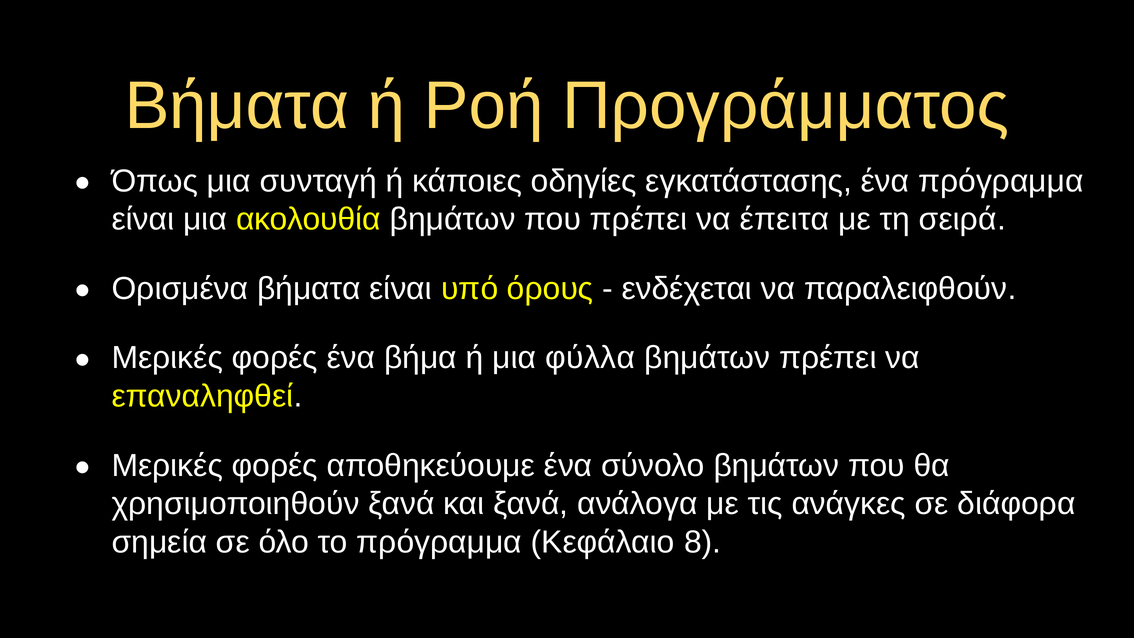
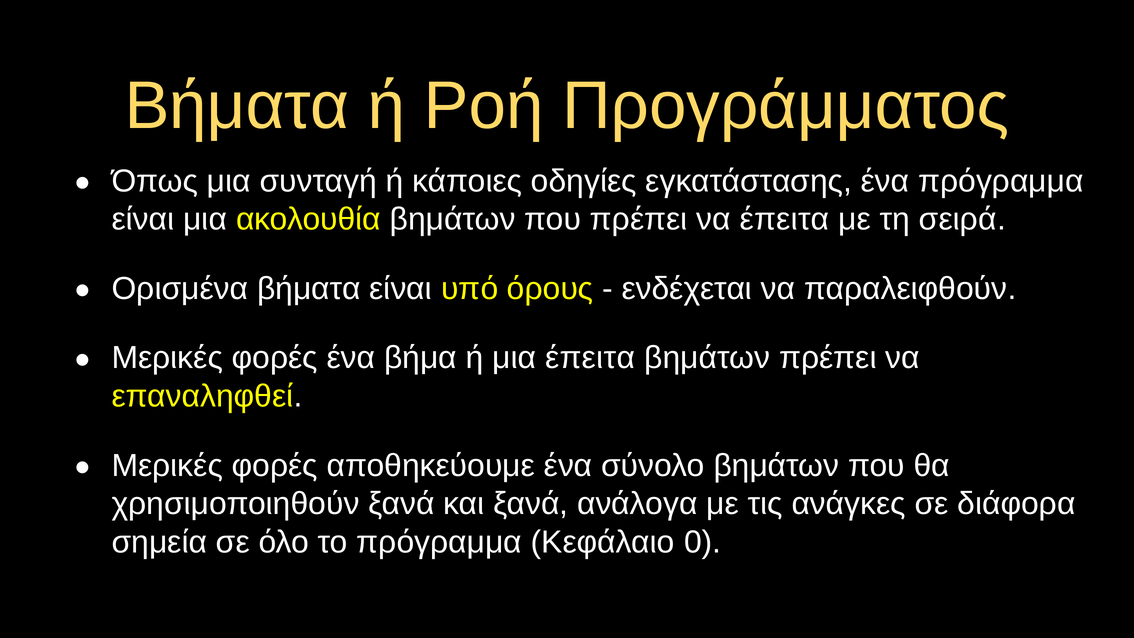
μια φύλλα: φύλλα -> έπειτα (590, 358)
8: 8 -> 0 (703, 542)
